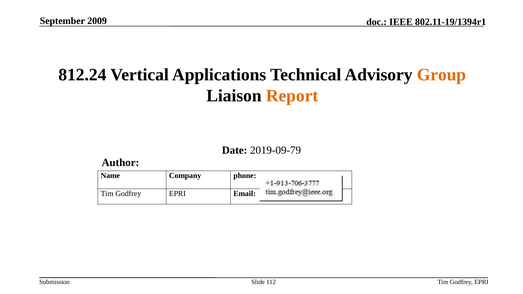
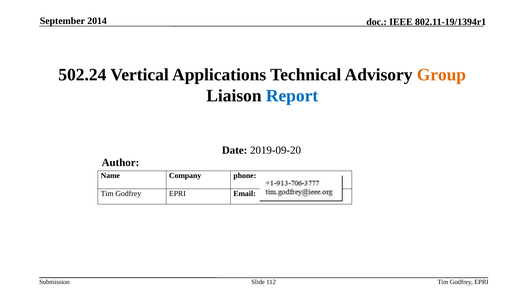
2009: 2009 -> 2014 (97, 21)
812.24: 812.24 -> 502.24 (82, 75)
Report colour: orange -> blue (292, 96)
2019-09-79: 2019-09-79 -> 2019-09-20 (276, 150)
